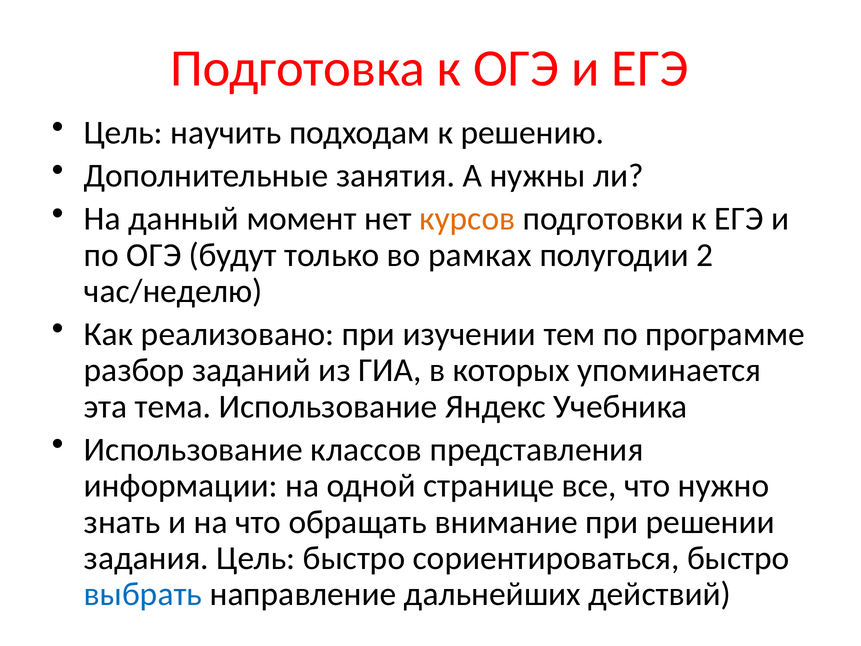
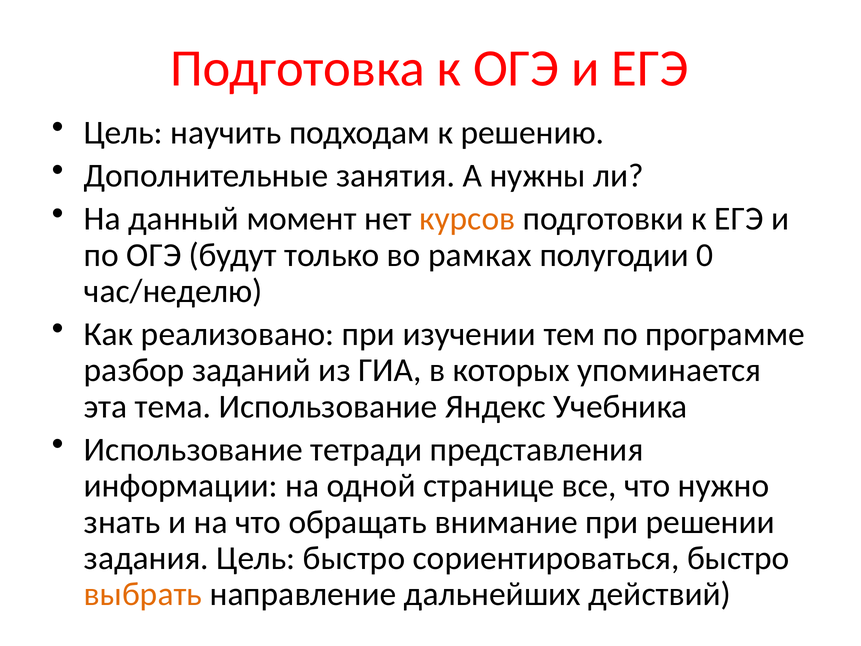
2: 2 -> 0 (705, 255)
классов: классов -> тетради (366, 450)
выбрать colour: blue -> orange (143, 594)
